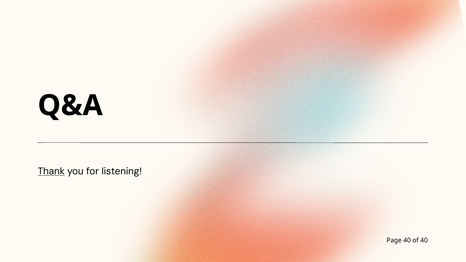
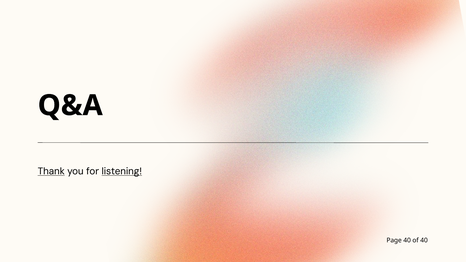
listening underline: none -> present (122, 171)
